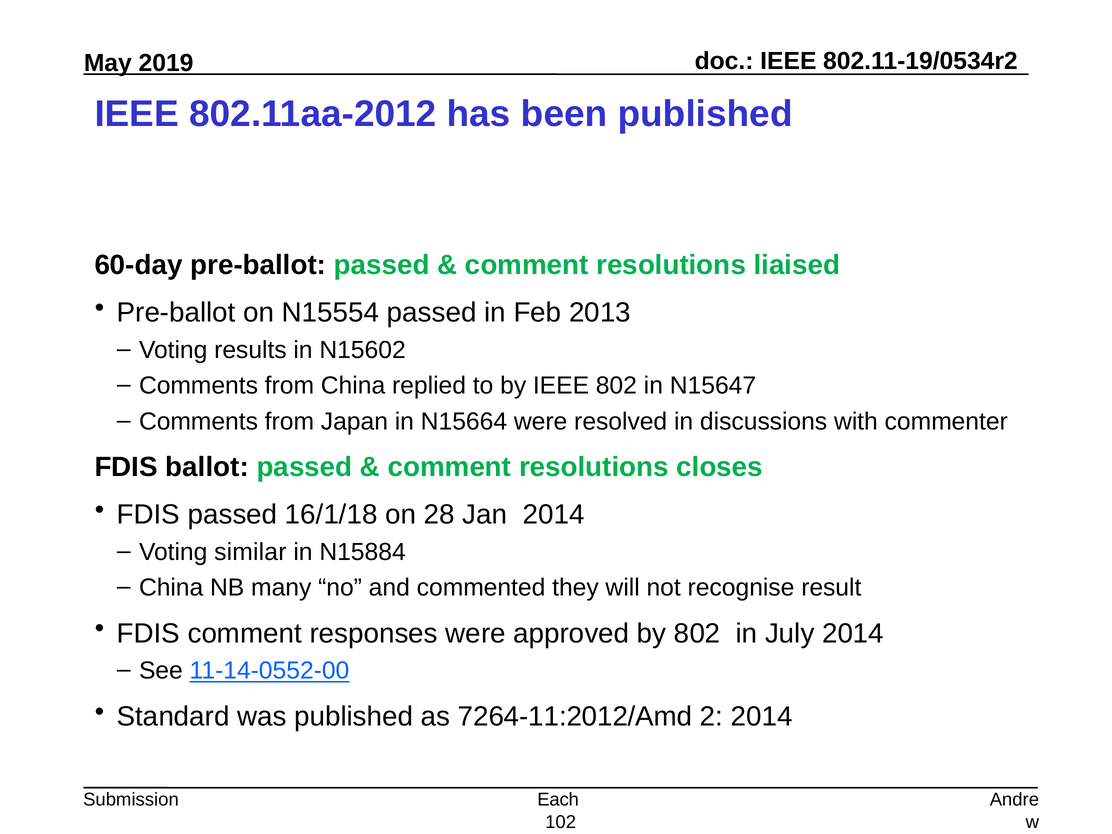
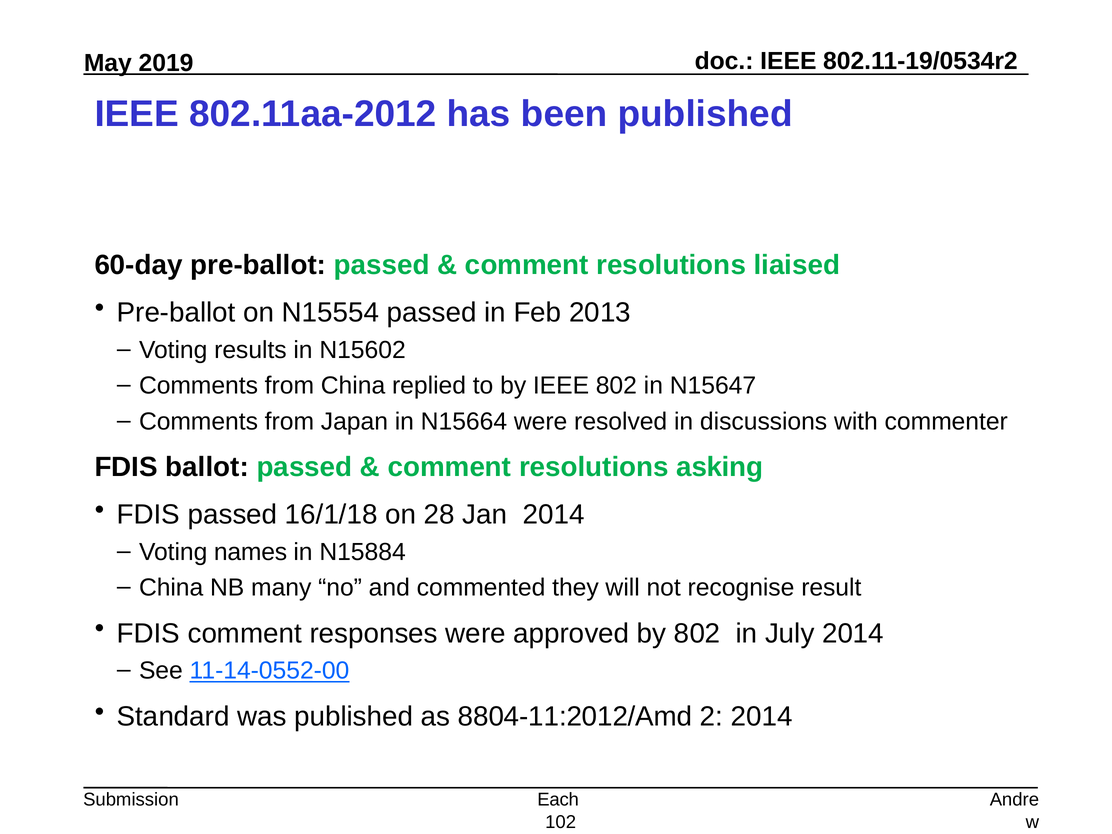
closes: closes -> asking (720, 467)
similar: similar -> names (251, 552)
7264-11:2012/Amd: 7264-11:2012/Amd -> 8804-11:2012/Amd (575, 716)
